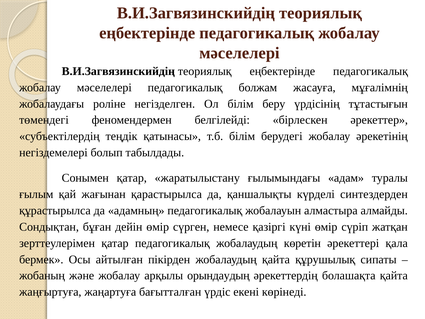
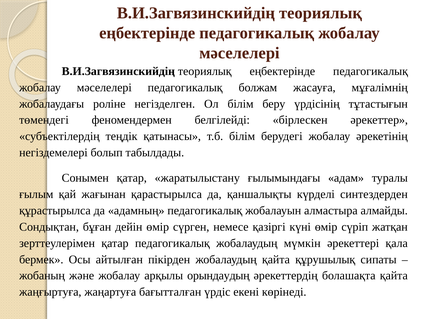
көретін: көретін -> мүмкін (302, 243)
